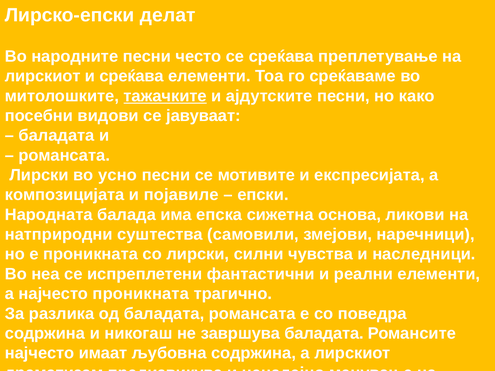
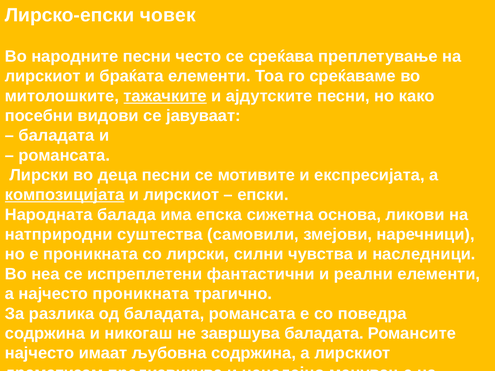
делат: делат -> човек (168, 15)
и среќава: среќава -> браќата (132, 76)
усно: усно -> деца (118, 175)
композицијата underline: none -> present (65, 195)
и појавиле: појавиле -> лирскиот (181, 195)
